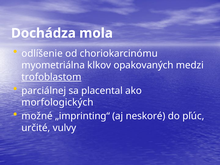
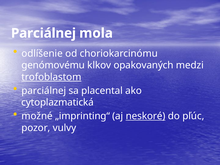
Dochádza: Dochádza -> Parciálnej (43, 33)
myometriálna: myometriálna -> genómovému (53, 65)
morfologických: morfologických -> cytoplazmatická (58, 102)
neskoré underline: none -> present (146, 116)
určité: určité -> pozor (36, 128)
